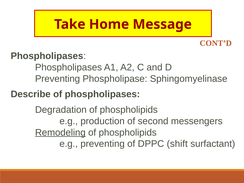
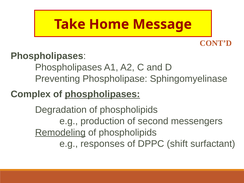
Describe: Describe -> Complex (31, 94)
phospholipases underline: none -> present (102, 94)
e.g preventing: preventing -> responses (103, 144)
